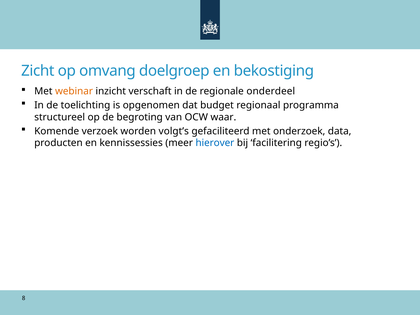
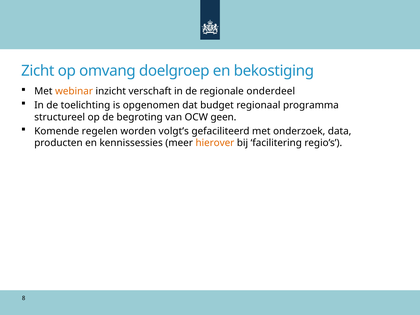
waar: waar -> geen (223, 117)
verzoek: verzoek -> regelen (100, 131)
hierover colour: blue -> orange (215, 143)
